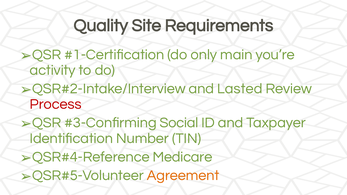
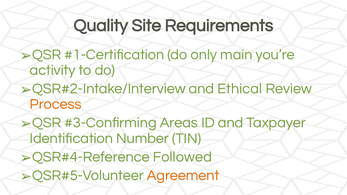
Lasted: Lasted -> Ethical (240, 89)
Process colour: red -> orange (56, 104)
Social: Social -> Areas (179, 123)
Medicare: Medicare -> Followed (182, 157)
